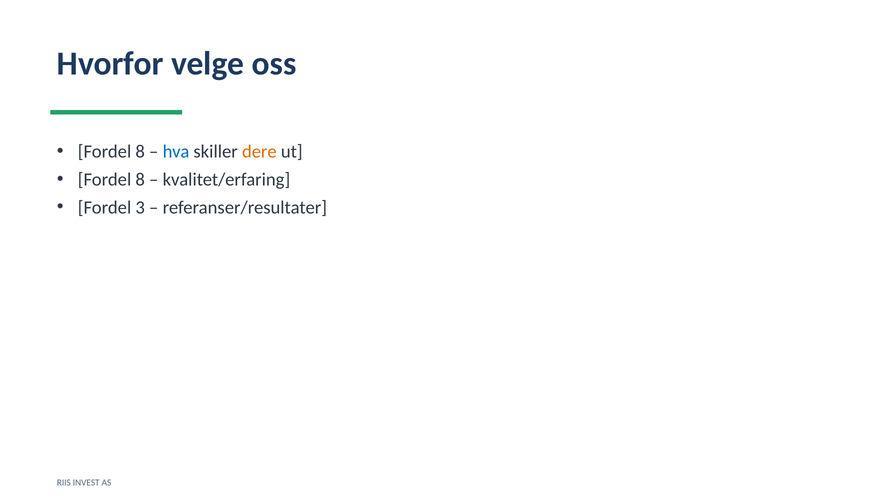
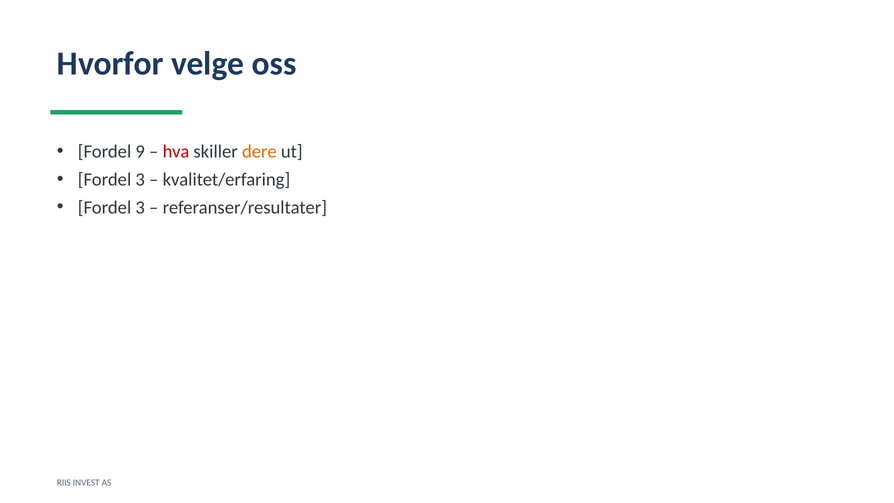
8: 8 -> 9 (140, 151)
hva colour: blue -> red (176, 151)
8: 8 -> 3 (140, 179)
